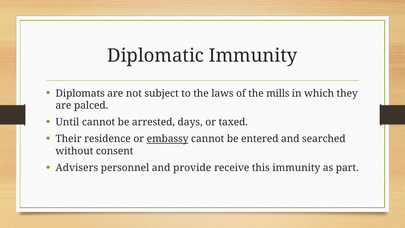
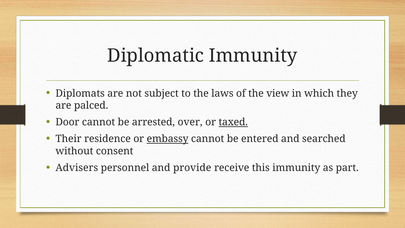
mills: mills -> view (278, 93)
Until: Until -> Door (67, 122)
days: days -> over (190, 122)
taxed underline: none -> present (233, 122)
